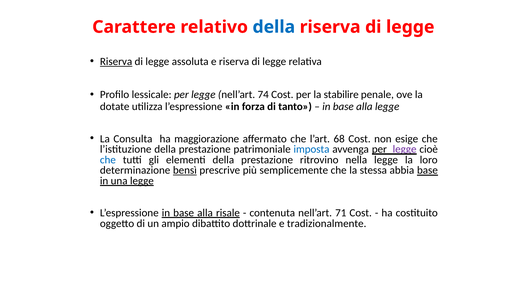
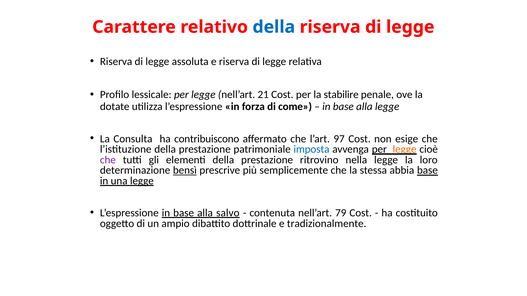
Riserva underline: present -> none (116, 62)
74: 74 -> 21 (263, 95)
tanto: tanto -> come (295, 107)
maggiorazione: maggiorazione -> contribuiscono (207, 139)
68: 68 -> 97 (339, 139)
legge colour: purple -> orange (405, 149)
che colour: blue -> purple (108, 160)
risale: risale -> salvo (228, 213)
71: 71 -> 79 (341, 213)
